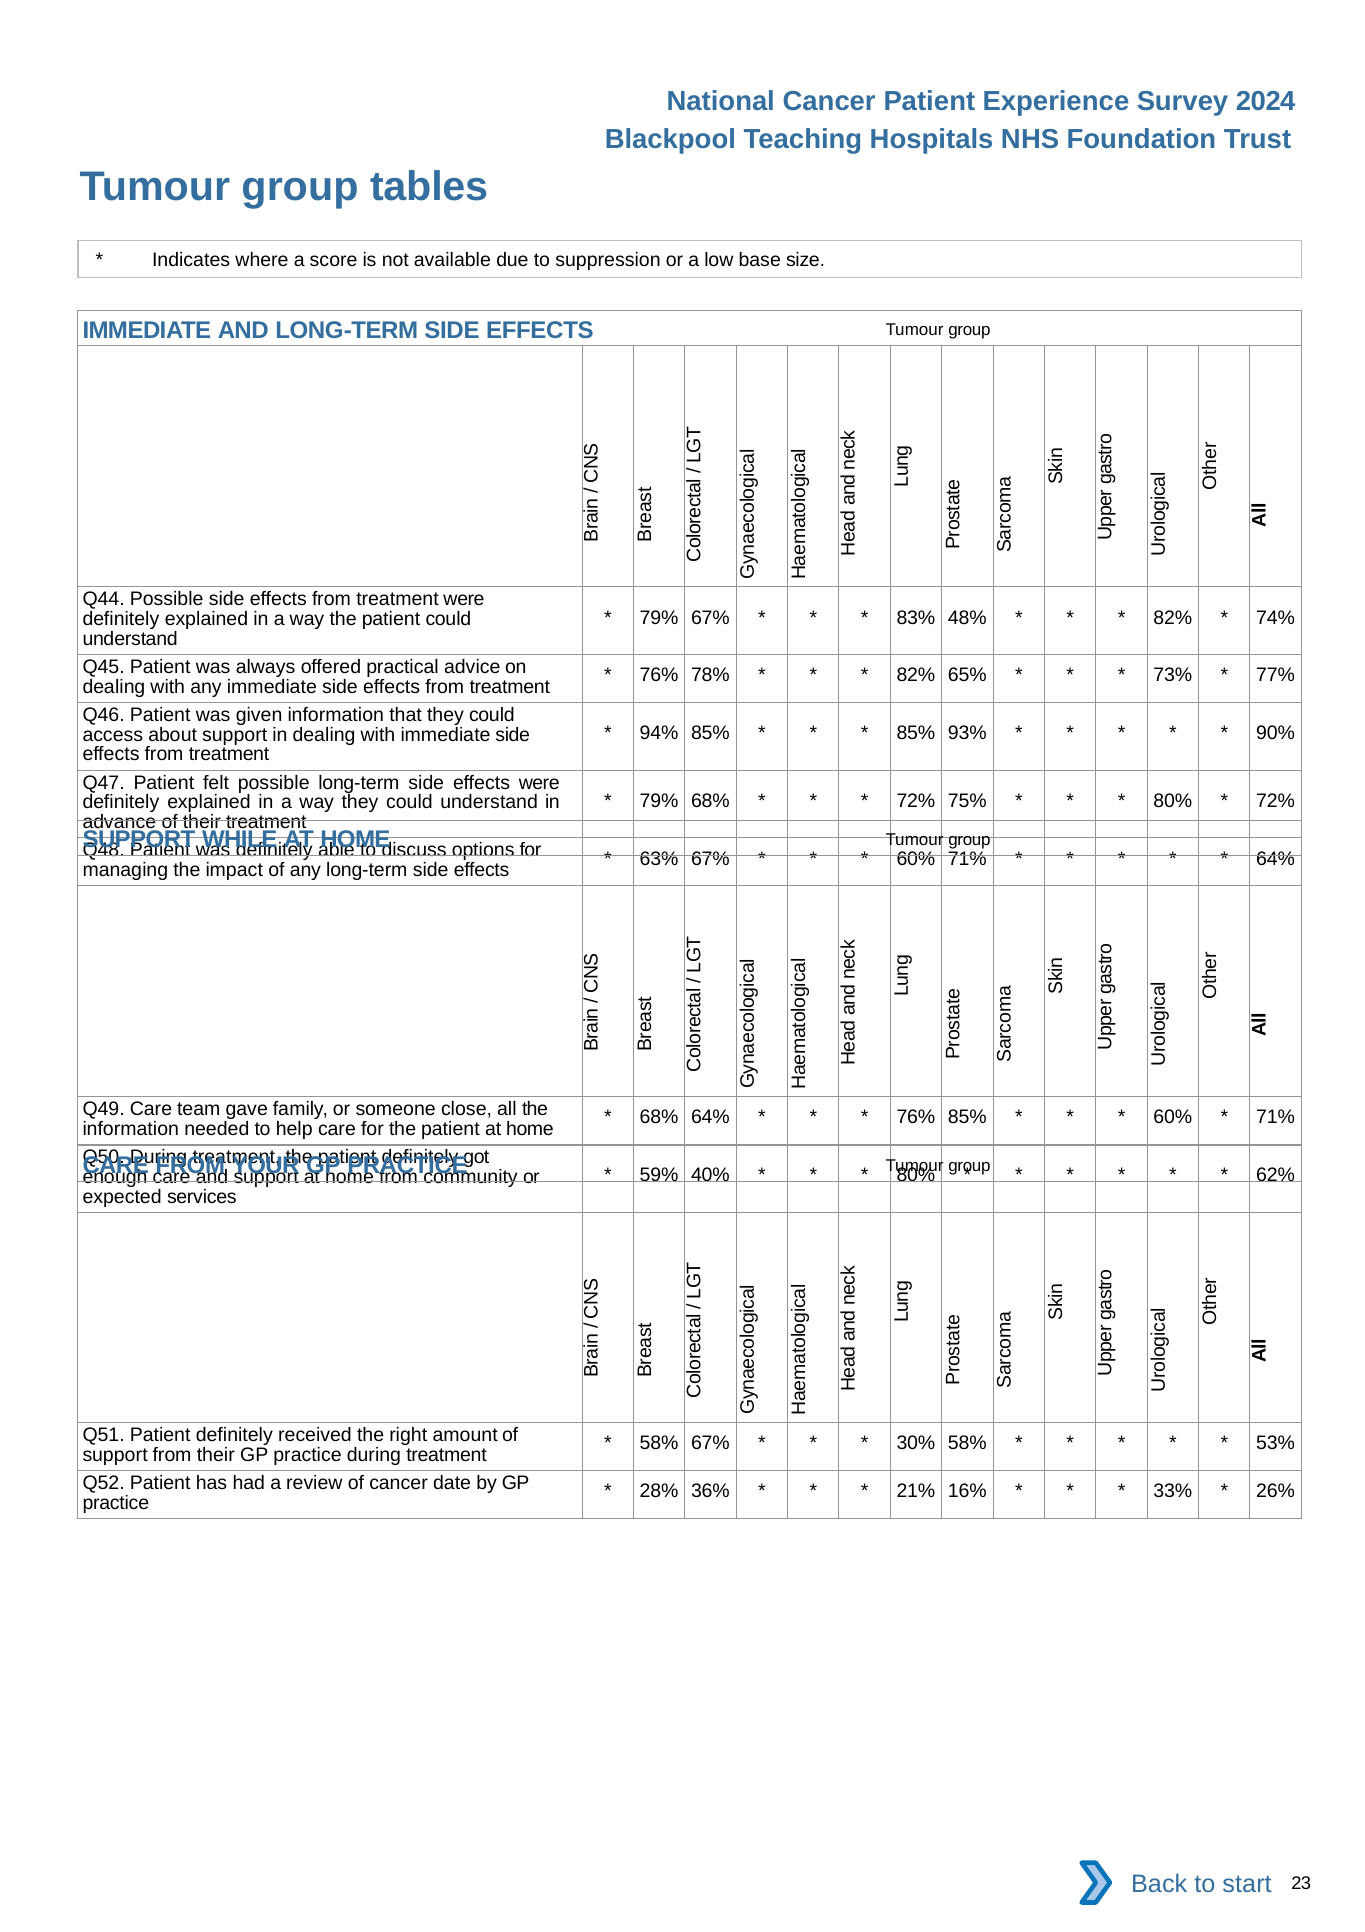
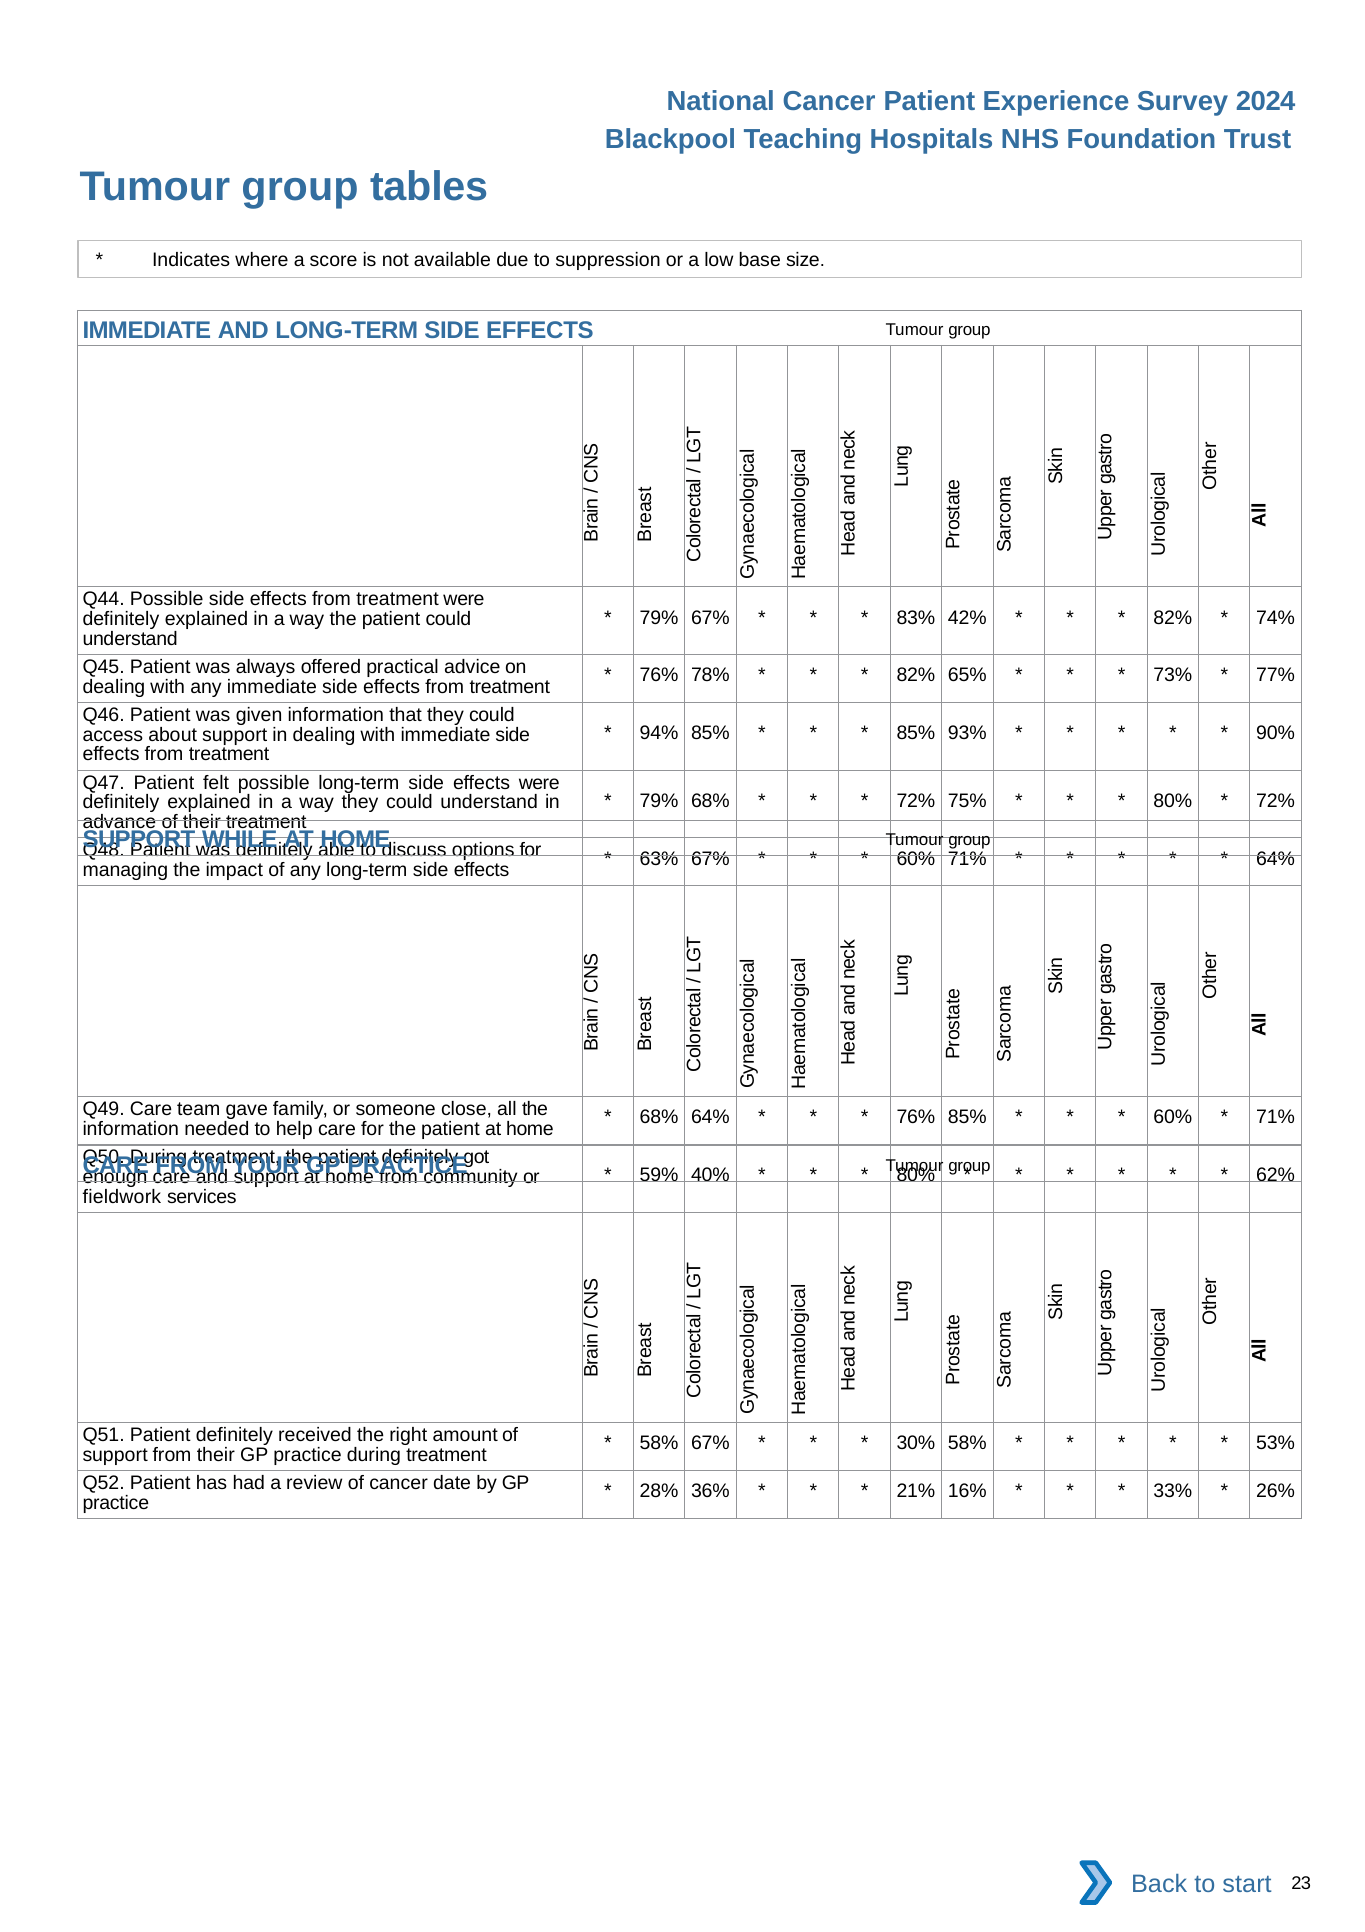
48%: 48% -> 42% (967, 618)
expected: expected -> fieldwork (122, 1196)
